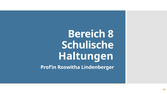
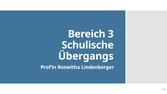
8: 8 -> 3 (111, 34)
Haltungen: Haltungen -> Übergangs (86, 56)
